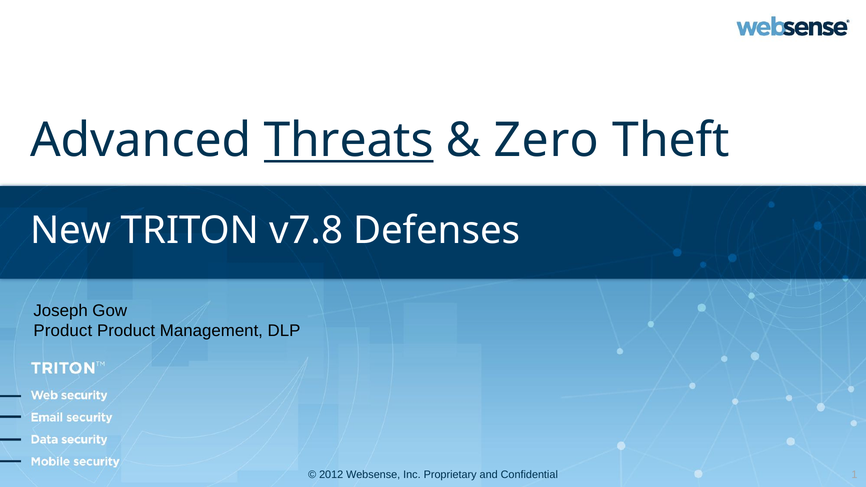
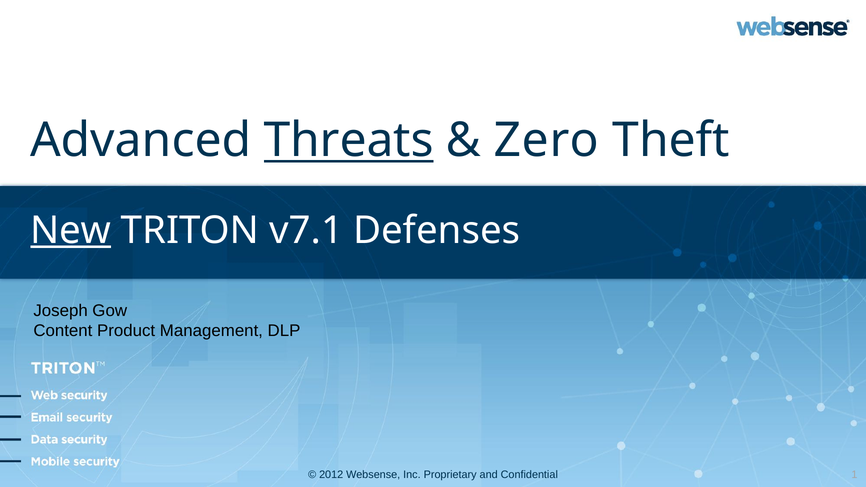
New underline: none -> present (71, 230)
v7.8: v7.8 -> v7.1 (306, 230)
Product: Product -> Content (63, 331)
